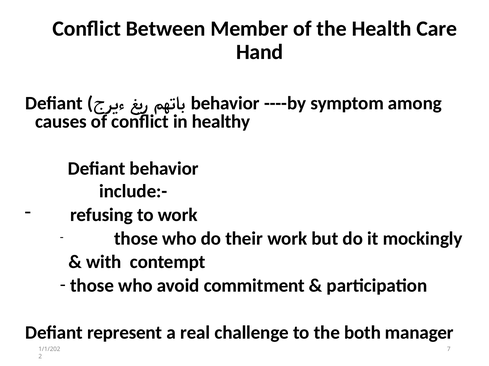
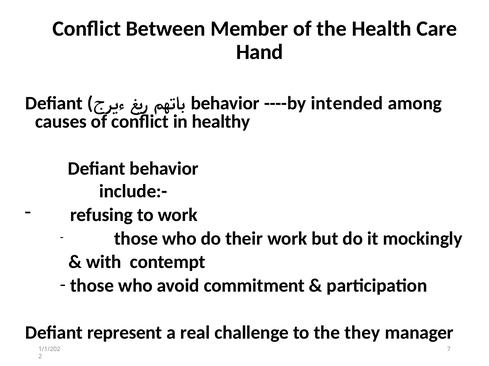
symptom: symptom -> intended (347, 103)
both: both -> they (362, 333)
